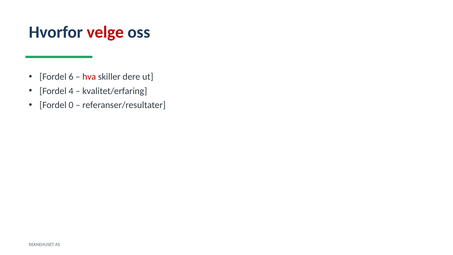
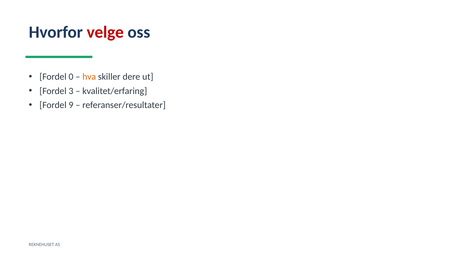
6: 6 -> 0 (71, 77)
hva colour: red -> orange (89, 77)
4: 4 -> 3 (71, 91)
0: 0 -> 9 (71, 105)
